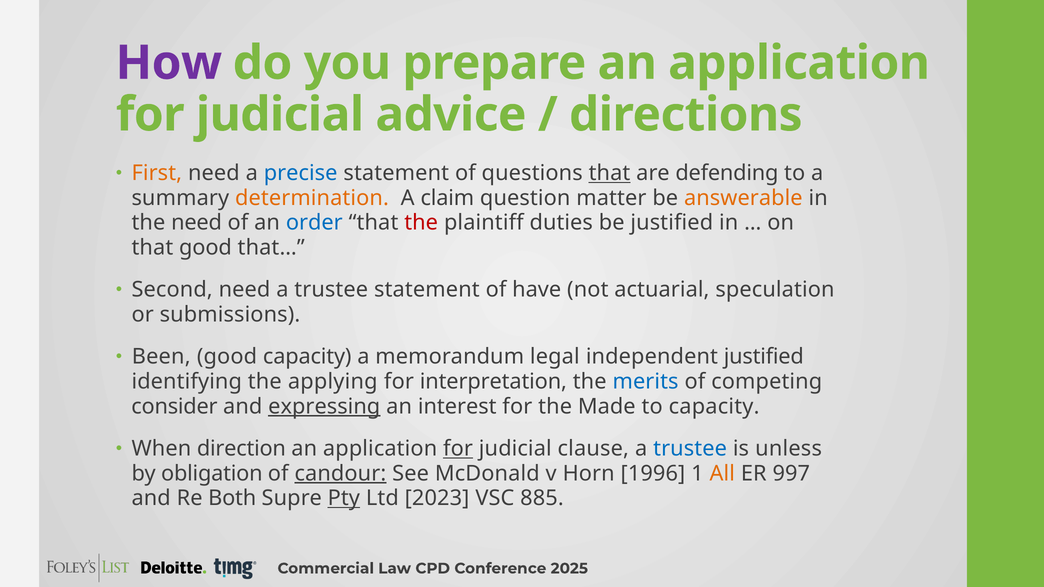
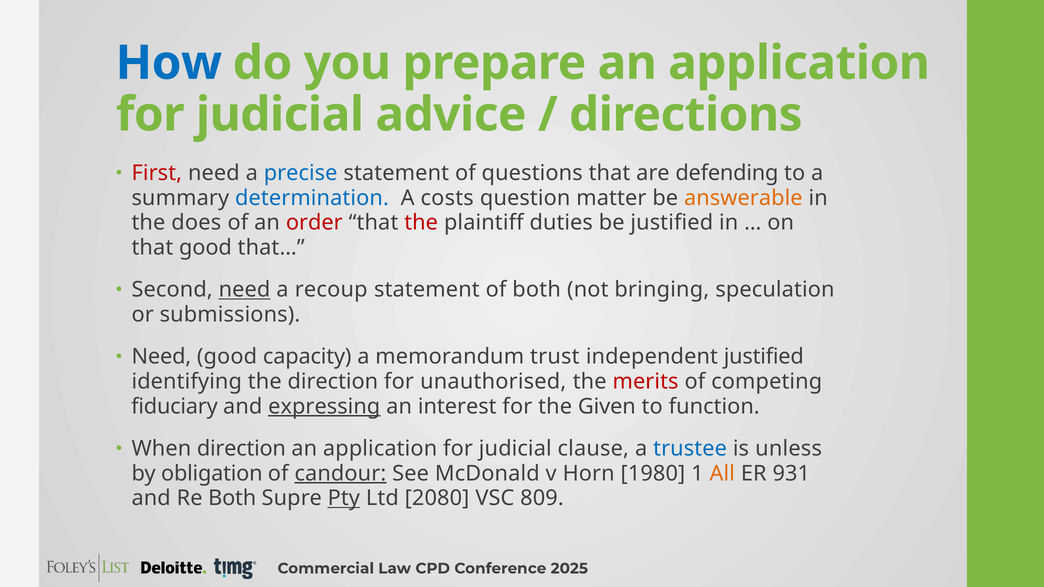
How colour: purple -> blue (169, 63)
First colour: orange -> red (157, 173)
that underline: present -> none (609, 173)
determination colour: orange -> blue (312, 198)
claim: claim -> costs (447, 198)
the need: need -> does (196, 223)
order colour: blue -> red (314, 223)
need underline: none -> present (244, 290)
trustee: trustee -> recoup (331, 290)
of have: have -> both (537, 290)
actuarial: actuarial -> bringing (662, 290)
Been: Been -> Need (161, 357)
legal: legal -> trust (555, 357)
the applying: applying -> direction (333, 382)
interpretation: interpretation -> unauthorised (493, 382)
merits colour: blue -> red (646, 382)
consider: consider -> fiduciary (174, 407)
Made: Made -> Given (607, 407)
to capacity: capacity -> function (714, 407)
for underline: present -> none (458, 449)
1996: 1996 -> 1980 (653, 474)
997: 997 -> 931 (791, 474)
2023: 2023 -> 2080 (437, 498)
885: 885 -> 809 (542, 498)
